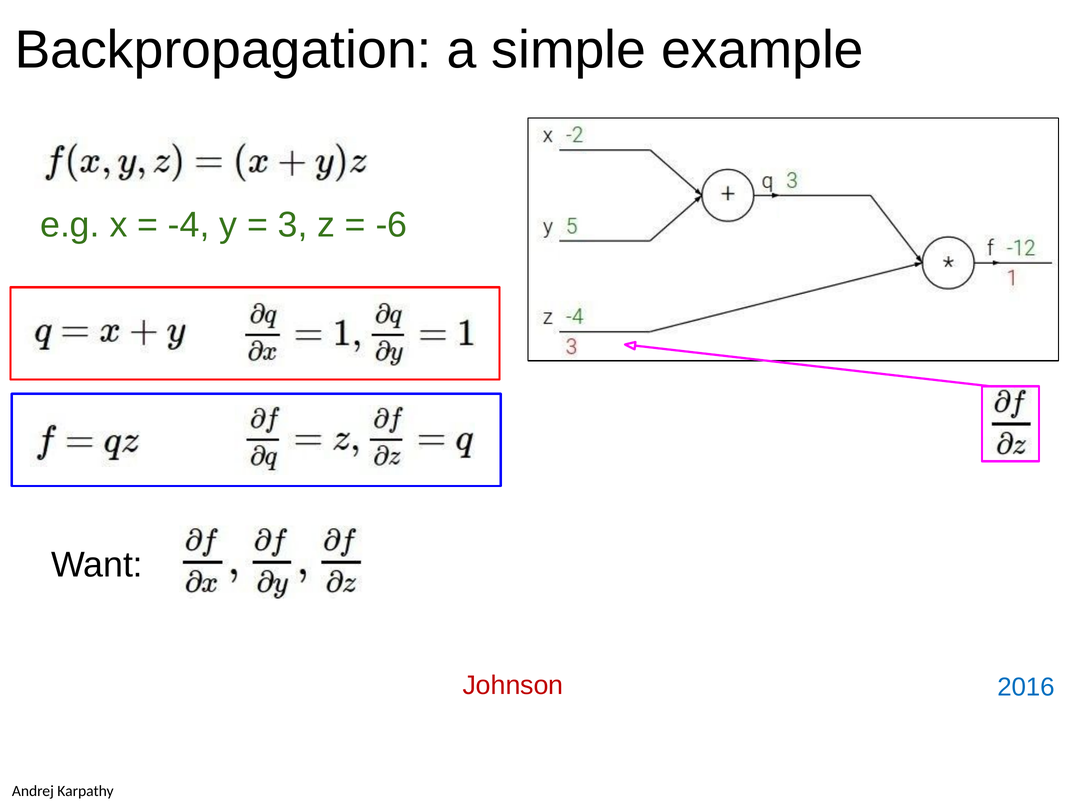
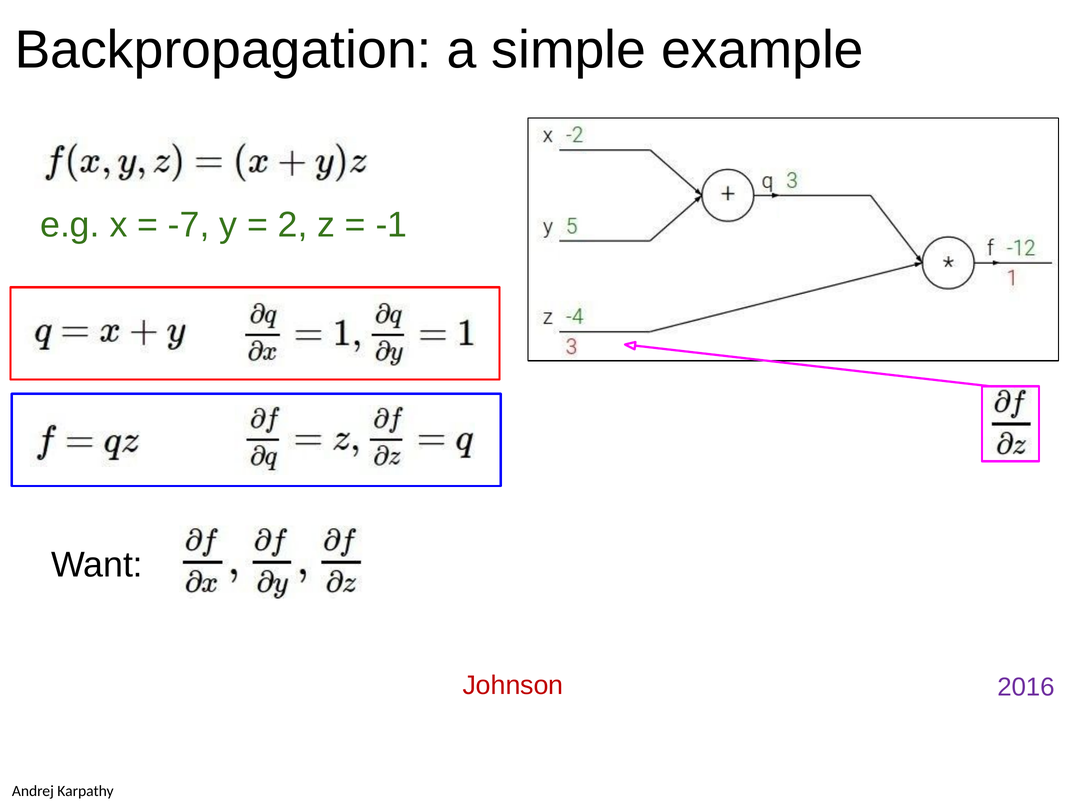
-4: -4 -> -7 (189, 225)
3: 3 -> 2 (293, 225)
-6: -6 -> -1 (391, 225)
2016 colour: blue -> purple (1026, 687)
